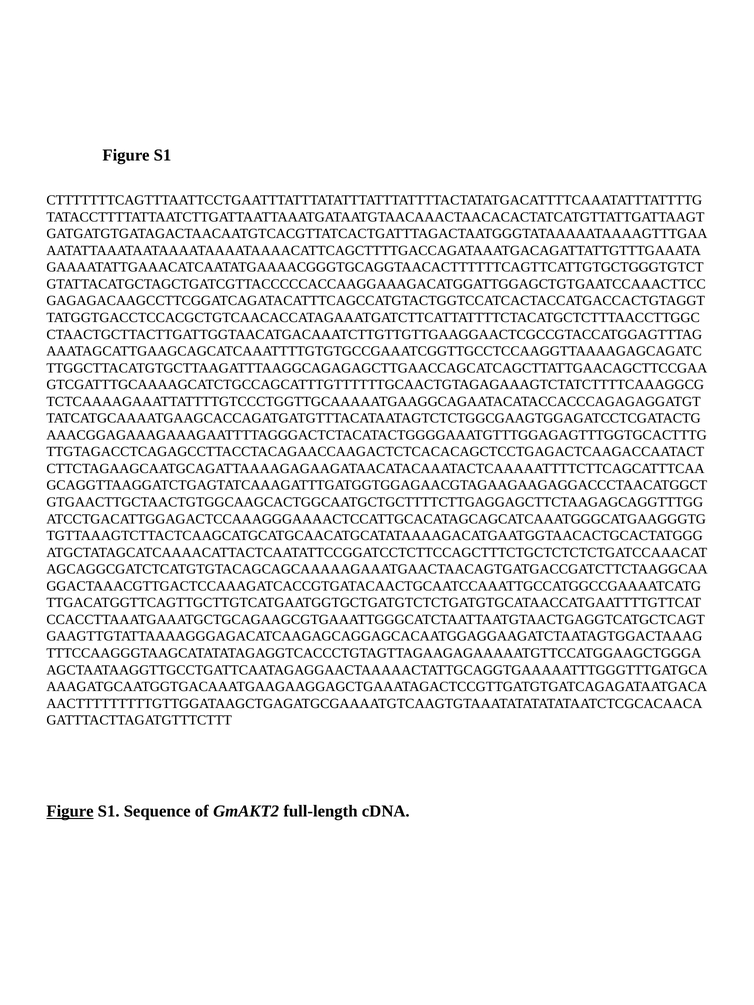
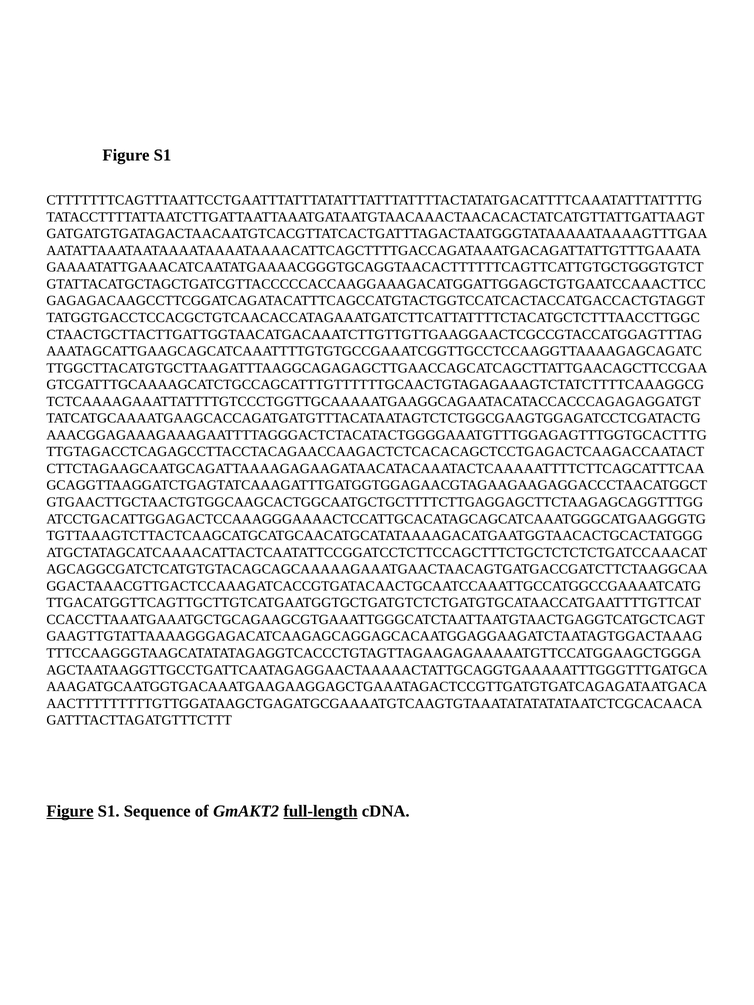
full-length underline: none -> present (320, 812)
